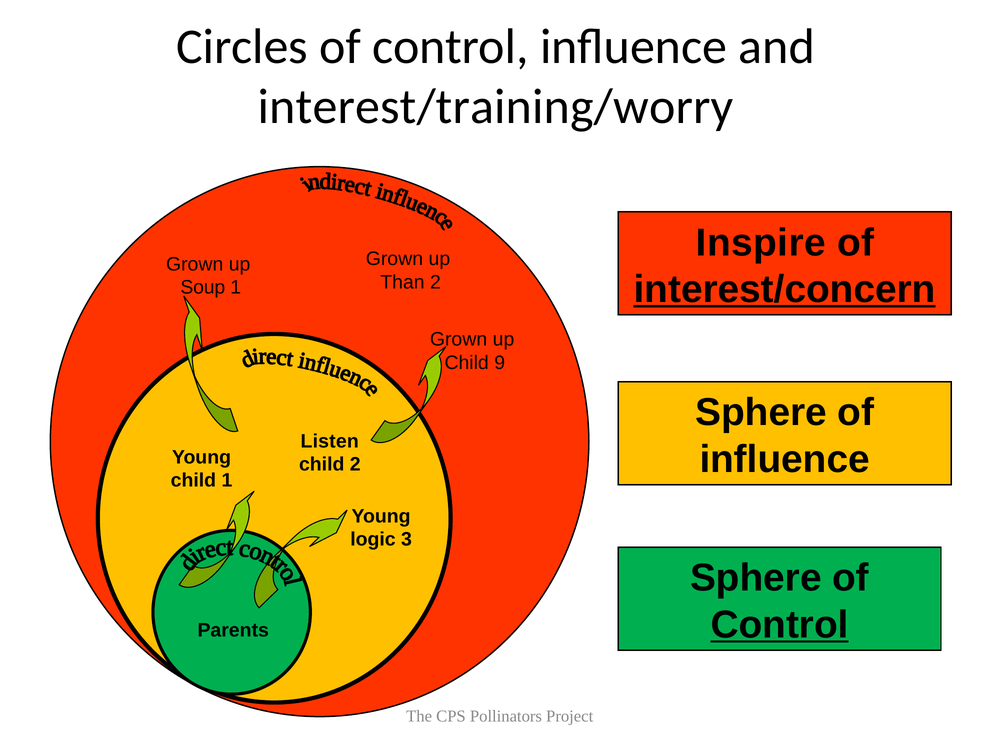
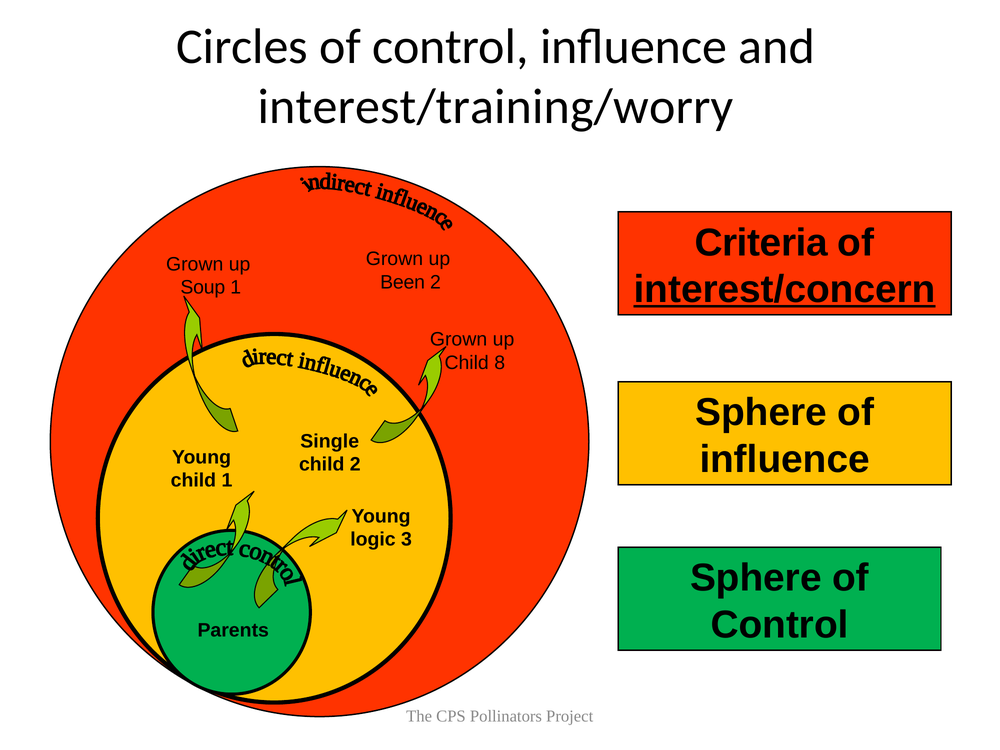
Inspire: Inspire -> Criteria (761, 243)
Than: Than -> Been (403, 282)
9: 9 -> 8 (500, 363)
Listen: Listen -> Single (330, 441)
Control underline: present -> none (780, 625)
